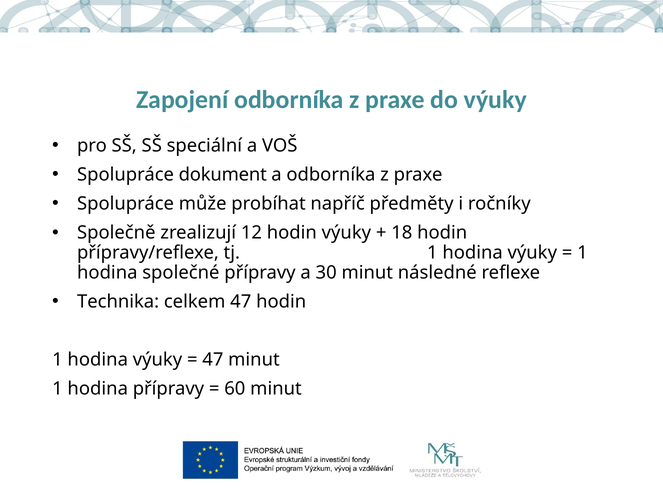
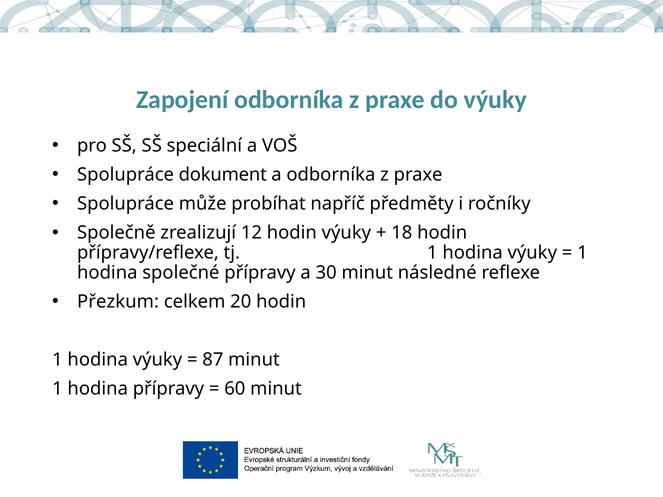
Technika: Technika -> Přezkum (118, 302)
celkem 47: 47 -> 20 (241, 302)
47: 47 -> 87 (213, 360)
